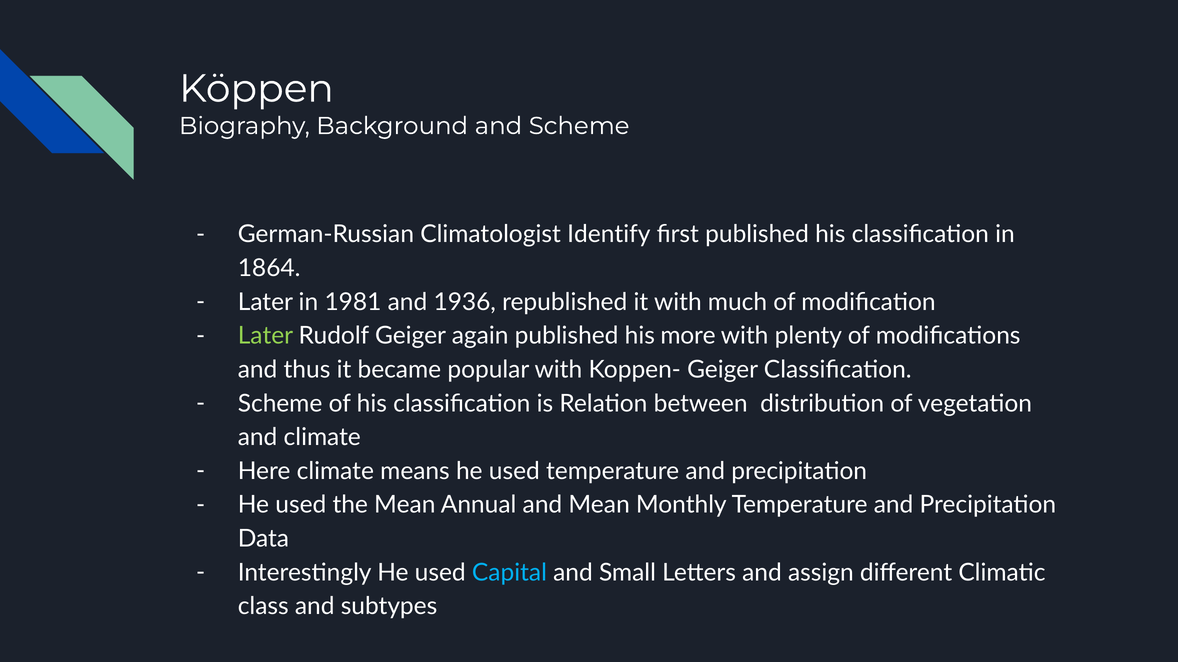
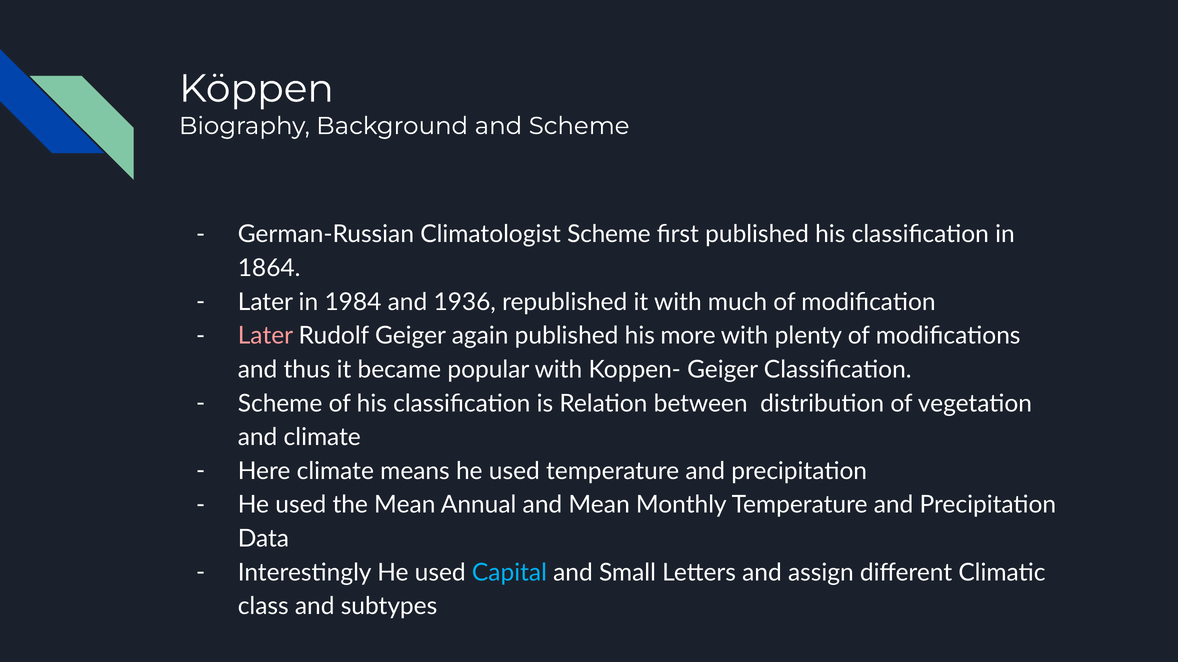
Climatologist Identify: Identify -> Scheme (609, 235)
1981: 1981 -> 1984 (353, 302)
Later colour: light green -> pink (265, 336)
